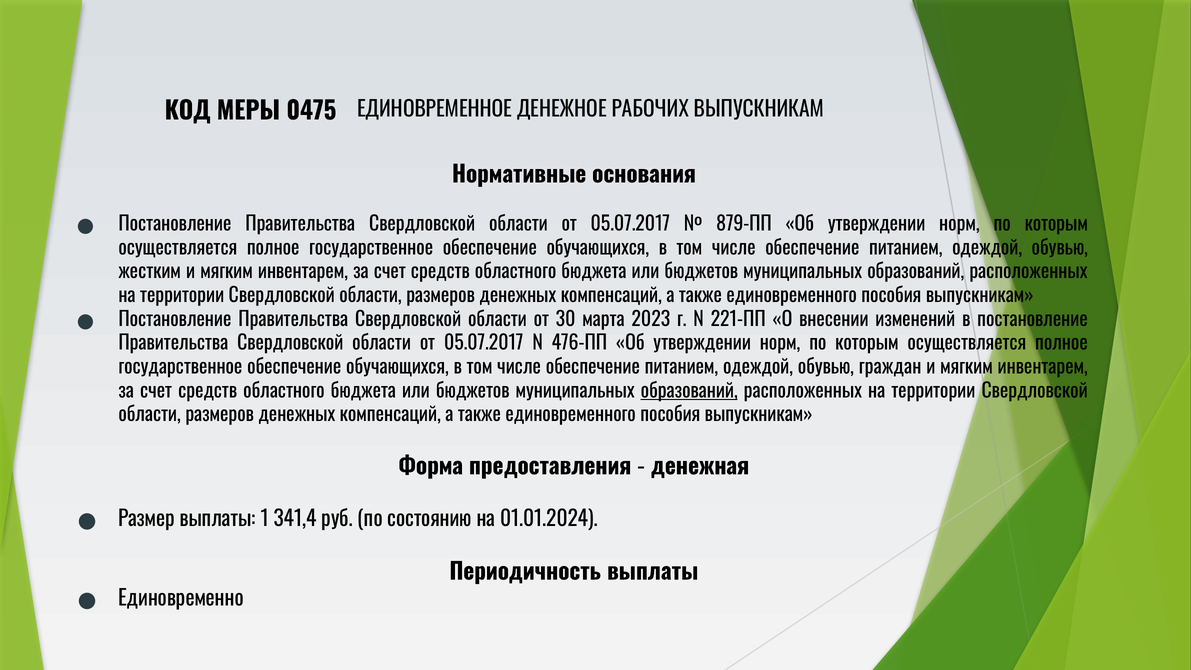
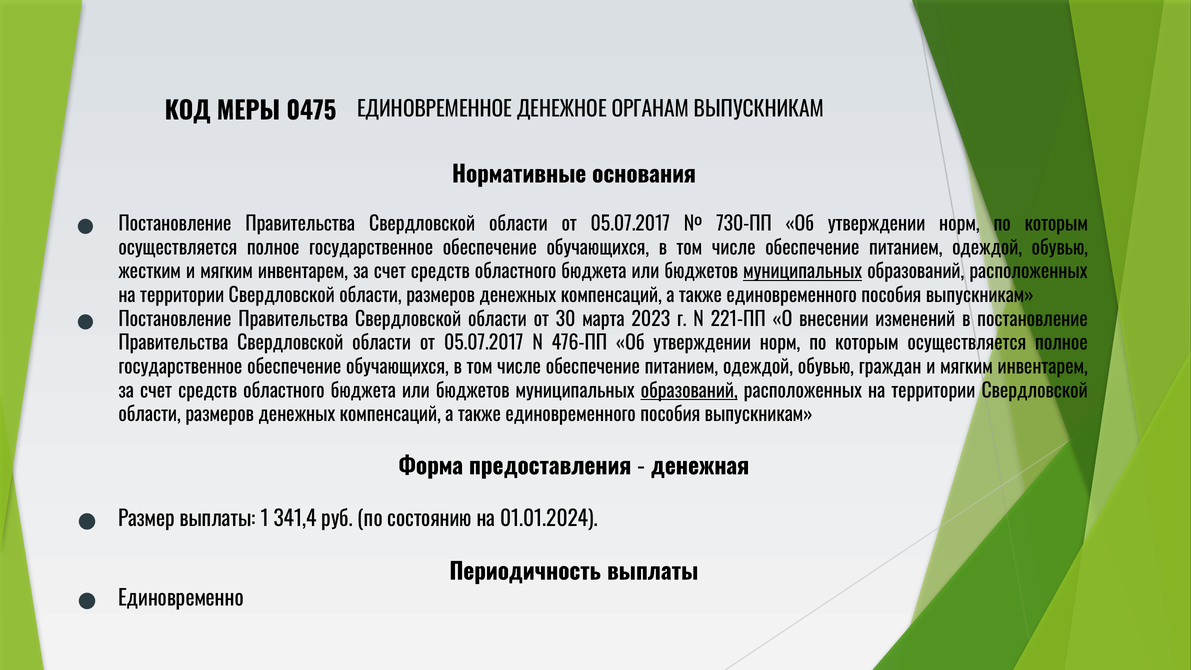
РАБОЧИХ: РАБОЧИХ -> ОРГАНАМ (650, 109)
879-ПП: 879-ПП -> 730-ПП (744, 224)
муниципальных underline: none -> present (803, 272)
